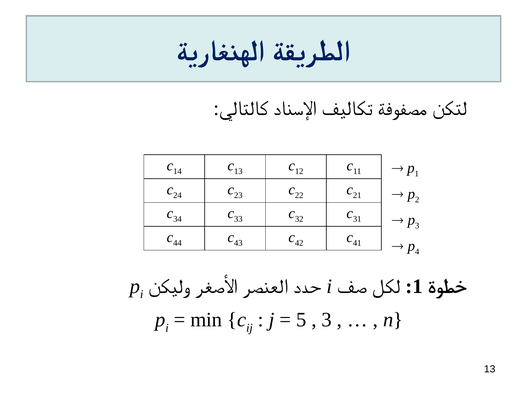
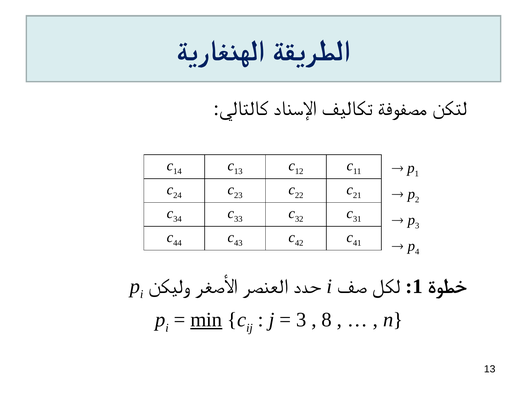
min underline: none -> present (206, 320)
5: 5 -> 3 (301, 320)
3: 3 -> 8 (327, 320)
